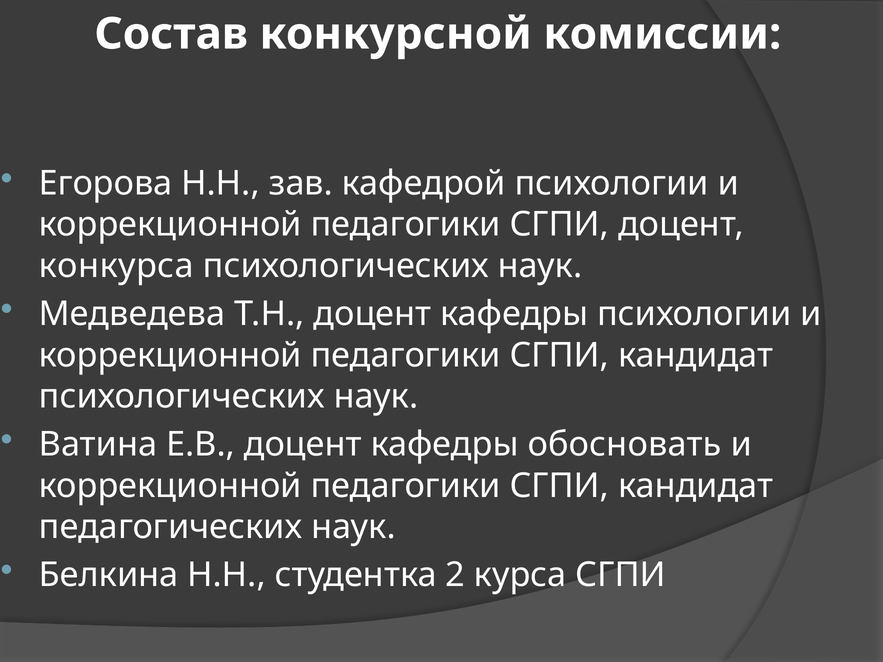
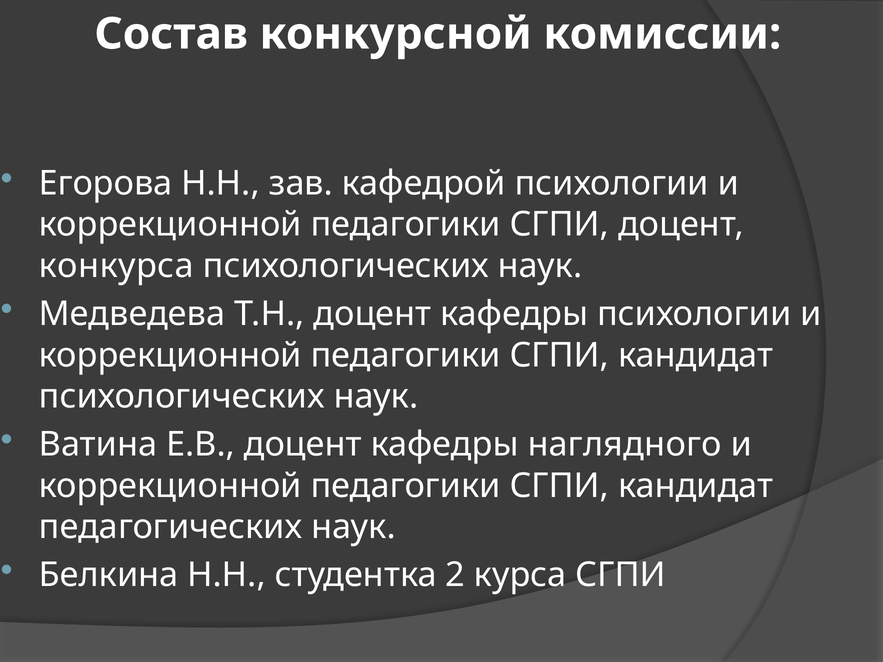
обосновать: обосновать -> наглядного (625, 445)
